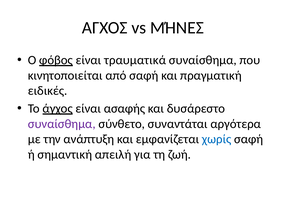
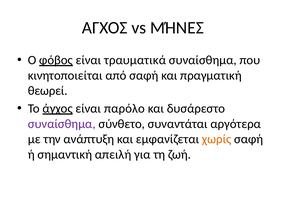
ειδικές: ειδικές -> θεωρεί (48, 91)
ασαφής: ασαφής -> παρόλο (124, 108)
χωρίς colour: blue -> orange (217, 139)
